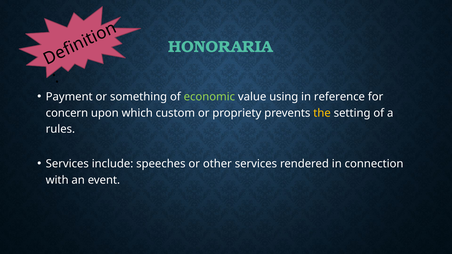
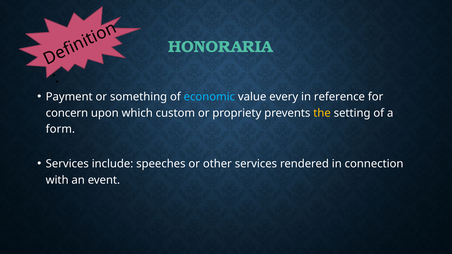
economic colour: light green -> light blue (209, 97)
using: using -> every (284, 97)
rules: rules -> form (60, 129)
